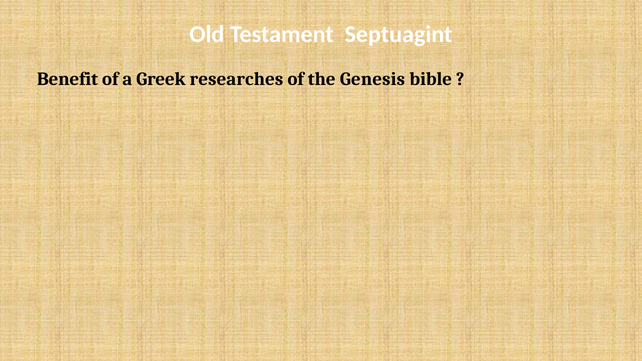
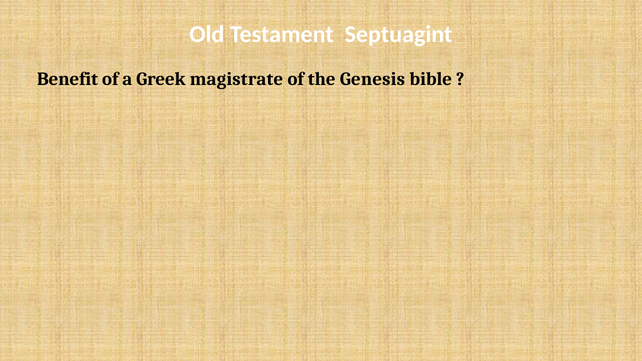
researches: researches -> magistrate (237, 79)
